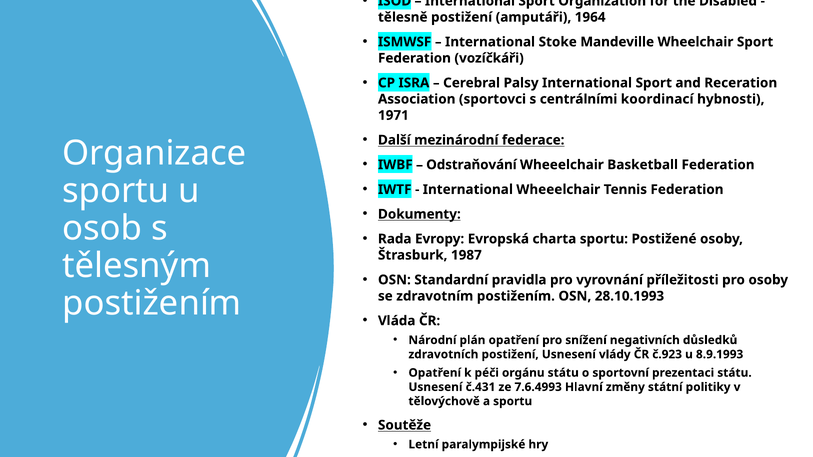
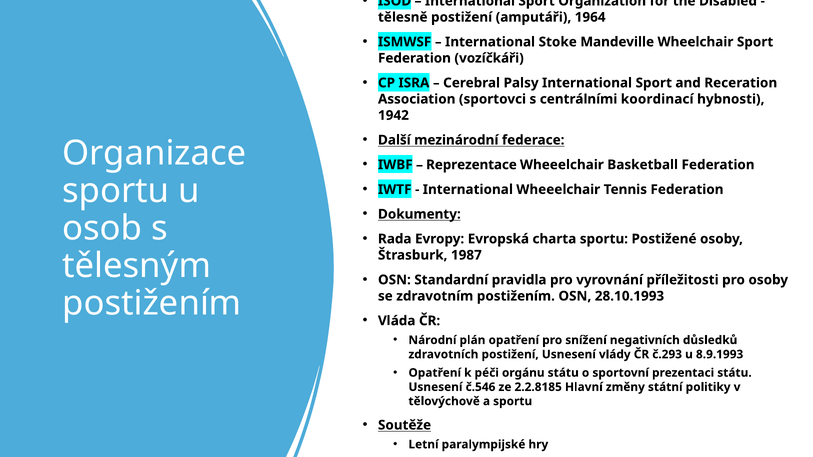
1971: 1971 -> 1942 (393, 115)
Odstraňování: Odstraňování -> Reprezentace (471, 165)
č.923: č.923 -> č.293 (667, 355)
č.431: č.431 -> č.546 (480, 387)
7.6.4993: 7.6.4993 -> 2.2.8185 (538, 387)
